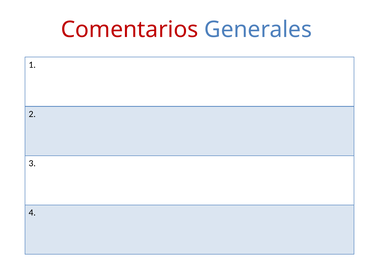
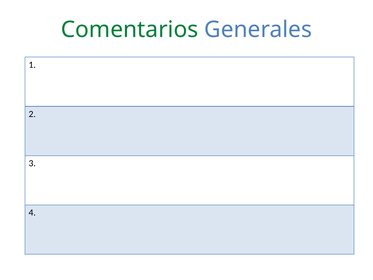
Comentarios colour: red -> green (130, 30)
